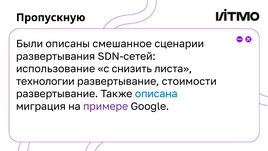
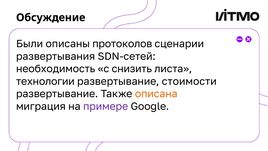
Пропускную: Пропускную -> Обсуждение (51, 18)
смешанное: смешанное -> протоколов (122, 44)
использование: использование -> необходимость (56, 69)
описана colour: blue -> orange (156, 94)
